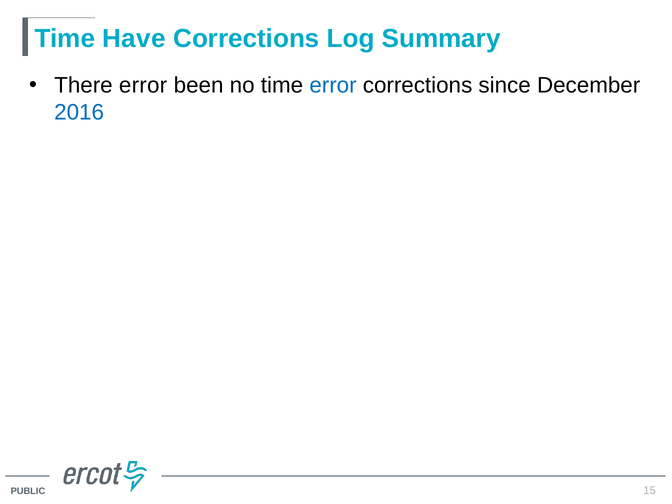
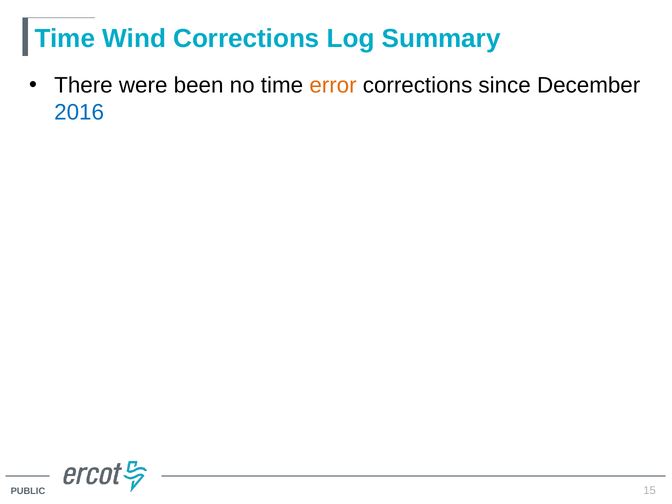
Have: Have -> Wind (134, 39)
There error: error -> were (143, 86)
error colour: blue -> orange (333, 86)
